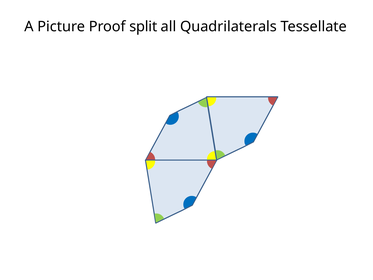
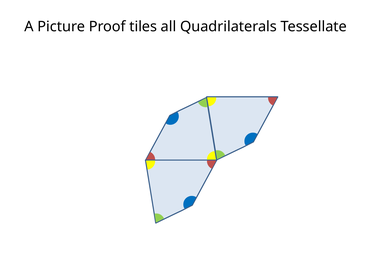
split: split -> tiles (143, 27)
